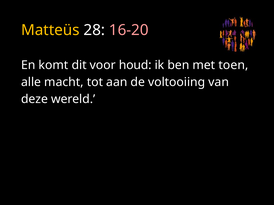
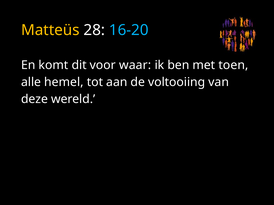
16-20 colour: pink -> light blue (129, 30)
houd: houd -> waar (135, 65)
macht: macht -> hemel (64, 82)
